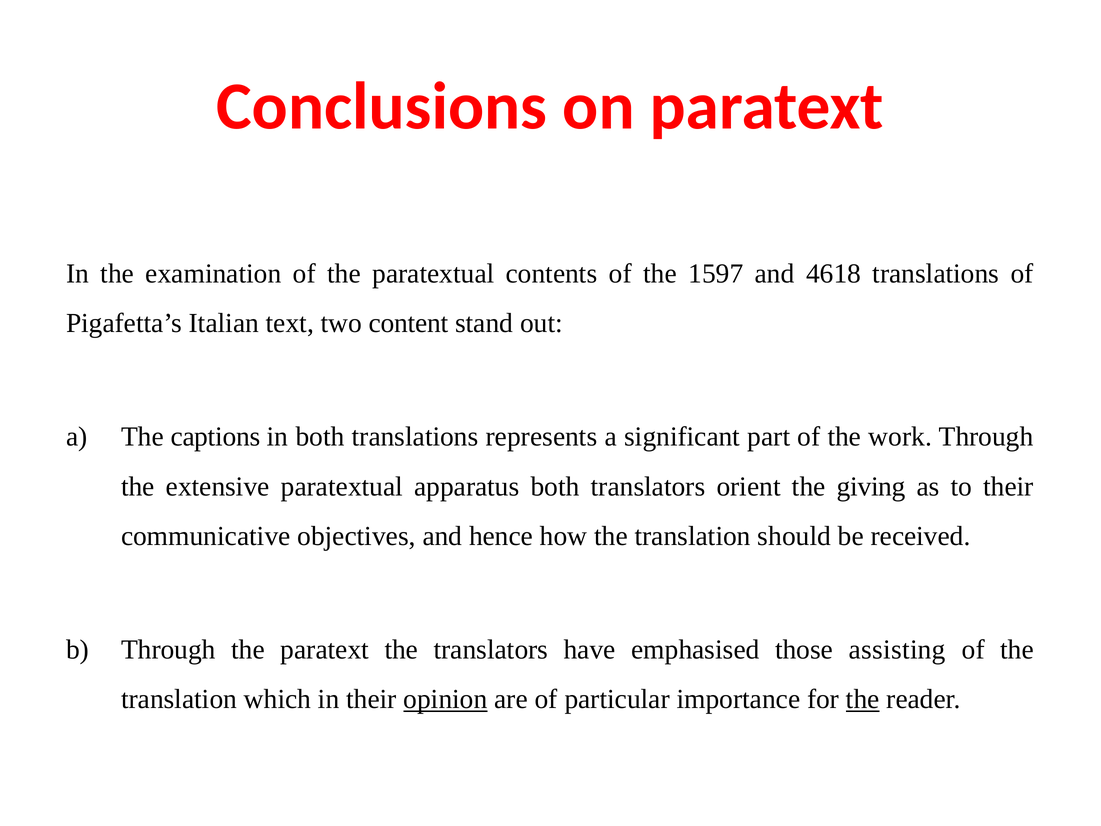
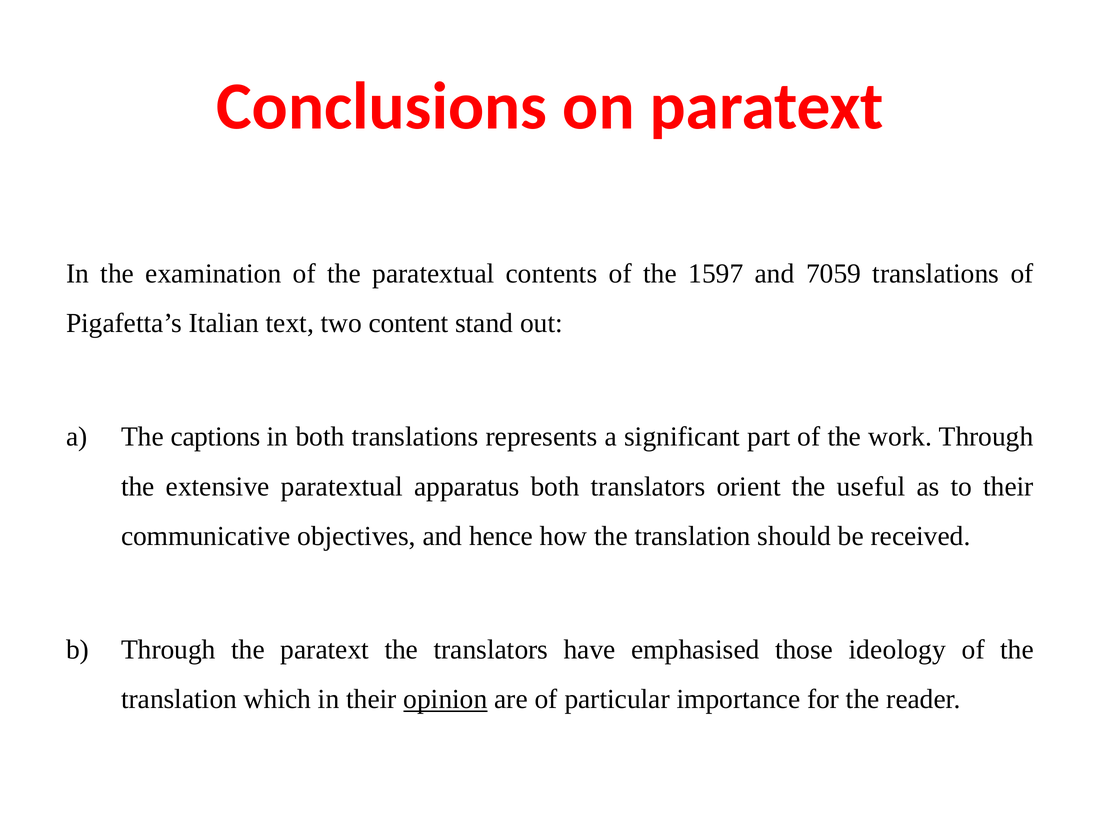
4618: 4618 -> 7059 (834, 273)
giving: giving -> useful (871, 486)
assisting: assisting -> ideology (897, 650)
the underline: present -> none (863, 699)
